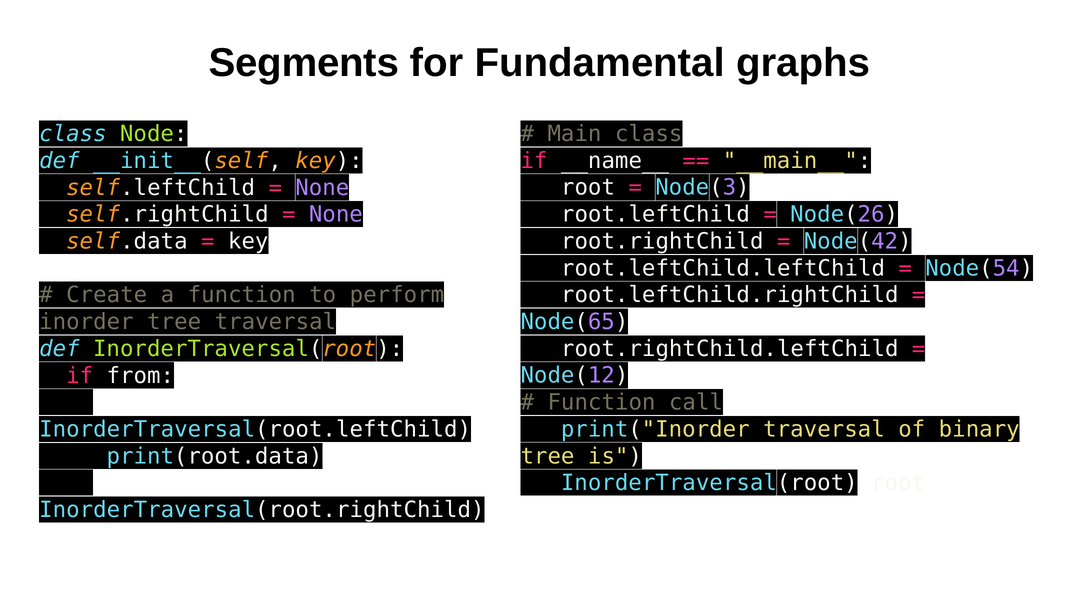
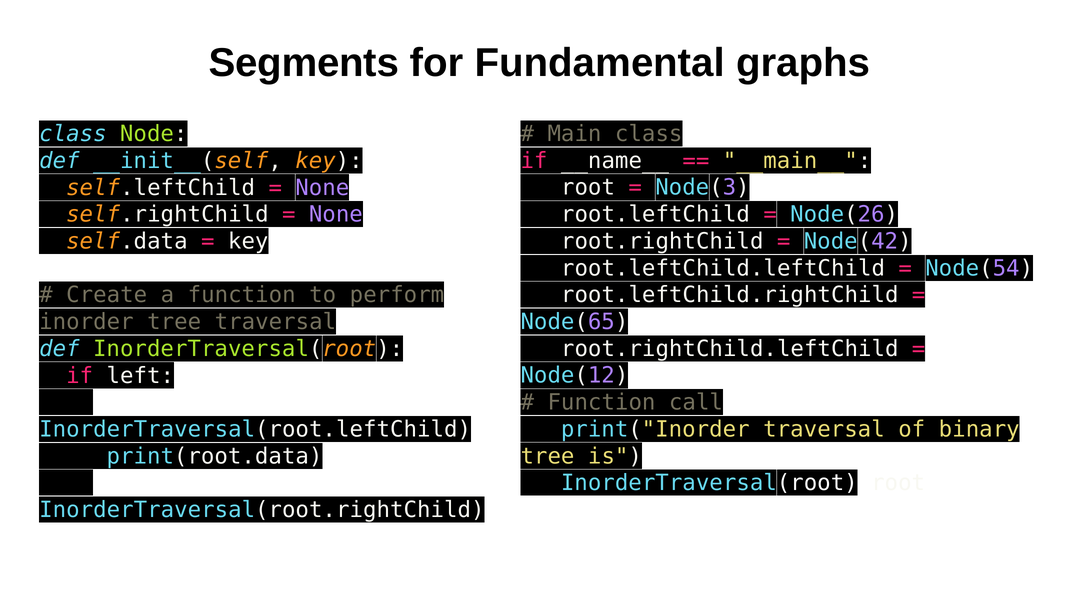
from: from -> left (140, 376)
